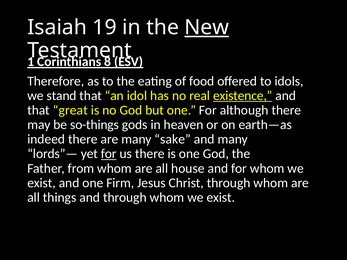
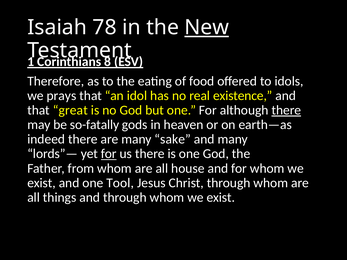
19: 19 -> 78 (105, 27)
stand: stand -> prays (61, 96)
existence underline: present -> none (243, 96)
there underline: none -> present (286, 110)
so-things: so-things -> so-fatally (95, 125)
Firm: Firm -> Tool (120, 183)
